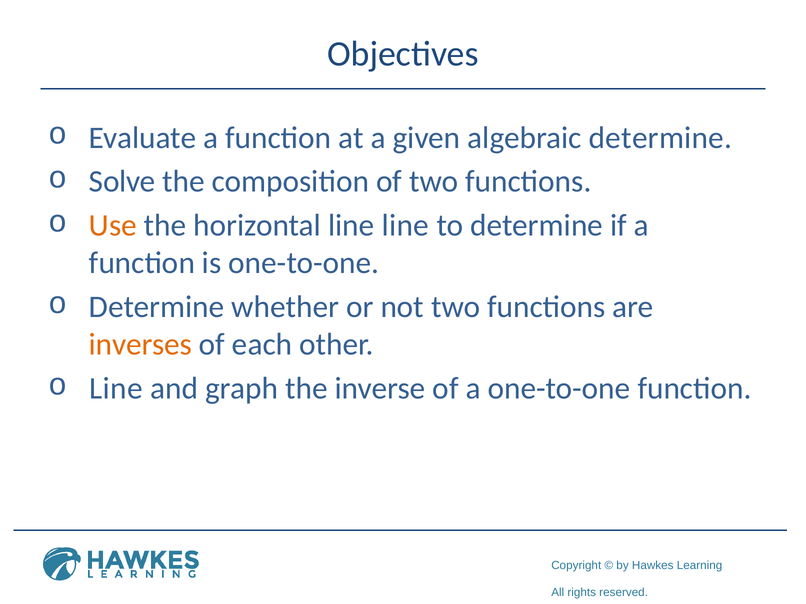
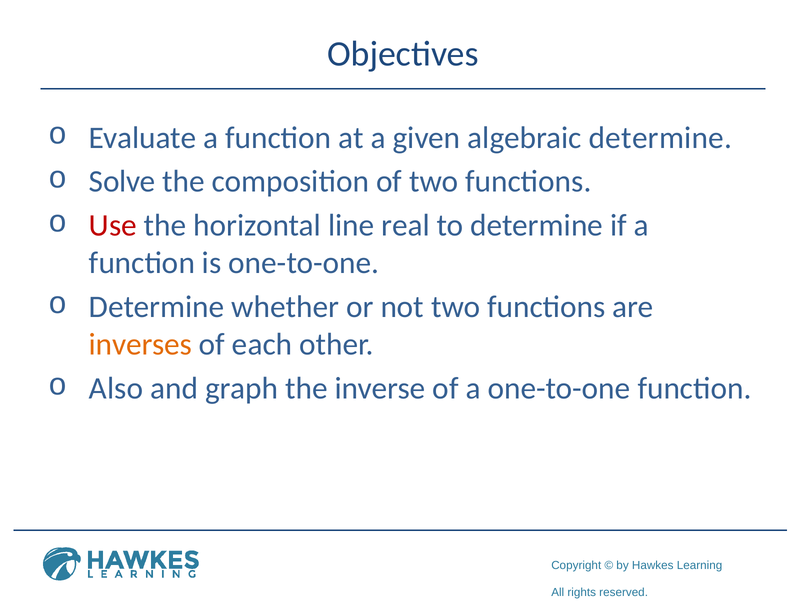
Use colour: orange -> red (113, 226)
line line: line -> real (406, 226)
Line: Line -> Also (116, 389)
